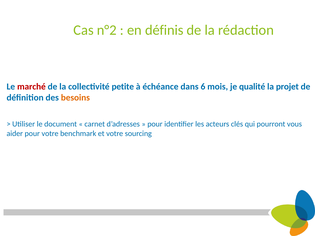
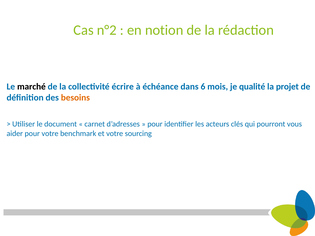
définis: définis -> notion (164, 30)
marché colour: red -> black (31, 87)
petite: petite -> écrire (123, 87)
